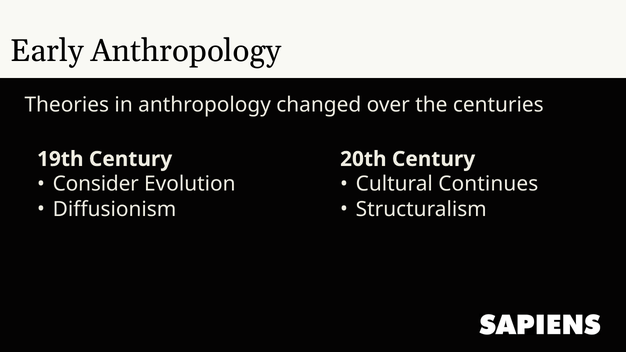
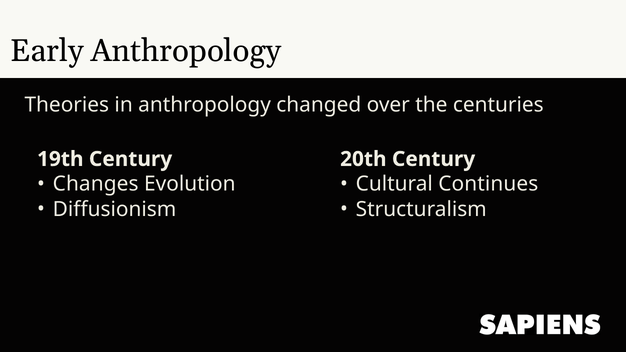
Consider: Consider -> Changes (96, 184)
